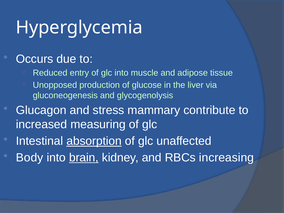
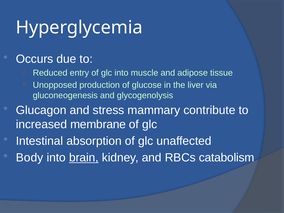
measuring: measuring -> membrane (98, 124)
absorption underline: present -> none (94, 141)
increasing: increasing -> catabolism (227, 158)
